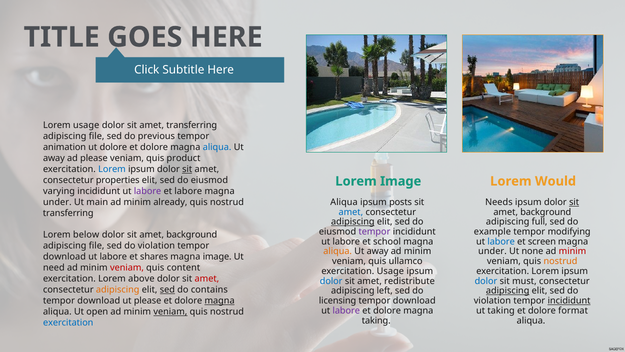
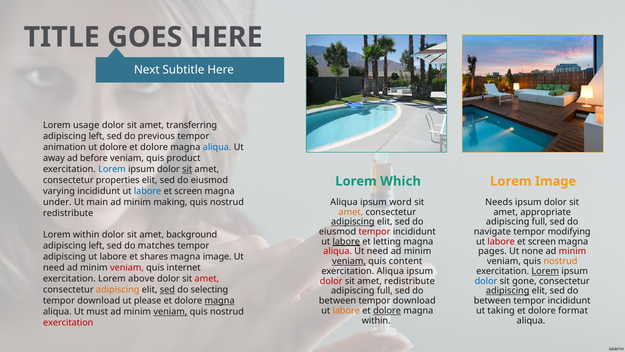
Click: Click -> Next (147, 70)
file: file -> left (97, 136)
ad please: please -> before (94, 158)
Lorem Image: Image -> Which (401, 181)
Lorem Would: Would -> Image (556, 181)
labore colour: purple -> blue (148, 191)
labore: labore -> screen (188, 191)
already: already -> making (170, 202)
posts: posts -> word (400, 202)
sit underline: present -> none (574, 202)
amet colour: blue -> orange (351, 212)
background: background -> appropriate (546, 212)
transferring: transferring -> redistribute (68, 213)
tempor colour: purple -> red (374, 231)
example: example -> navigate (492, 231)
Lorem below: below -> within (86, 235)
labore underline: none -> present (346, 241)
school: school -> letting (387, 241)
labore colour: blue -> red (501, 241)
file: file -> left (97, 246)
violation: violation -> matches (156, 246)
aliqua colour: orange -> red (338, 251)
away: away -> need (378, 251)
under: under -> pages (492, 251)
download: download -> adipiscing (65, 257)
veniam underline: none -> present (349, 261)
ullamco: ullamco -> content (406, 261)
content: content -> internet (184, 267)
exercitation Usage: Usage -> Aliqua (390, 271)
Lorem underline: none -> present (545, 271)
dolor colour: blue -> red (331, 281)
must: must -> gone (524, 281)
contains: contains -> selecting (209, 289)
left: left -> full (385, 291)
licensing: licensing -> between (338, 300)
violation: violation -> between (492, 300)
incididunt underline: present -> none (569, 300)
labore colour: purple -> orange (346, 310)
dolore underline: none -> present (387, 310)
open: open -> must (97, 311)
taking: taking -> within (376, 320)
exercitation colour: blue -> red (68, 322)
